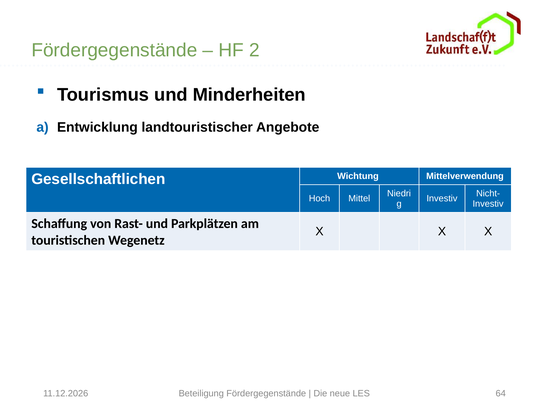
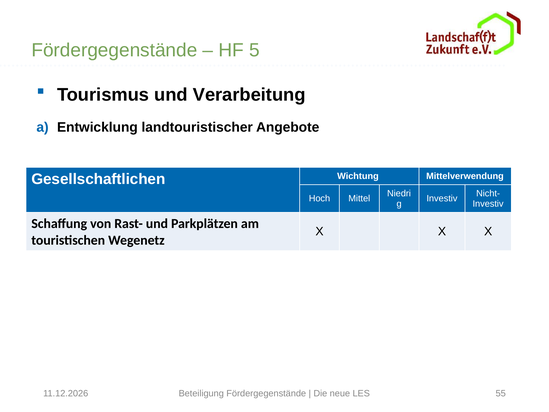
2: 2 -> 5 (254, 50)
Minderheiten: Minderheiten -> Verarbeitung (249, 95)
64: 64 -> 55 (501, 393)
